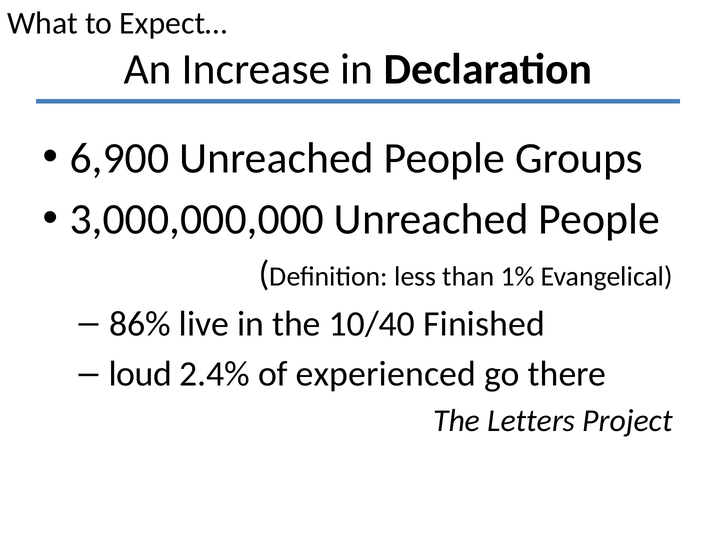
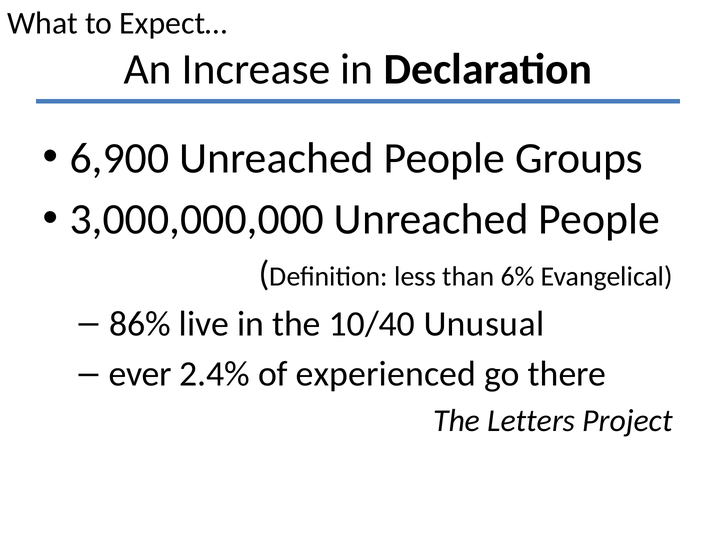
1%: 1% -> 6% (517, 277)
Finished: Finished -> Unusual (484, 324)
loud: loud -> ever (140, 374)
